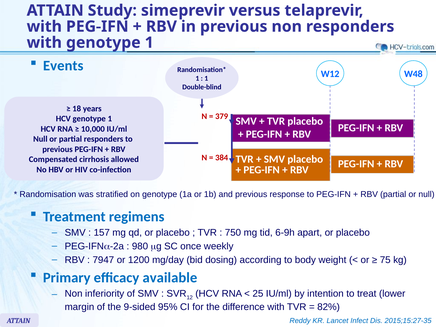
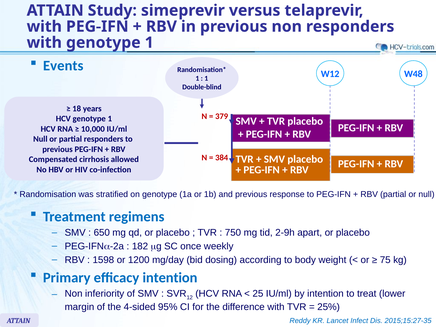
157: 157 -> 650 (102, 233)
6-9h: 6-9h -> 2-9h (285, 233)
980: 980 -> 182 (140, 246)
7947: 7947 -> 1598 (103, 260)
efficacy available: available -> intention (170, 278)
9-sided: 9-sided -> 4-sided (140, 307)
82%: 82% -> 25% (329, 307)
